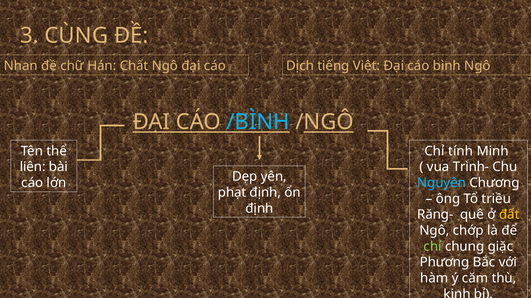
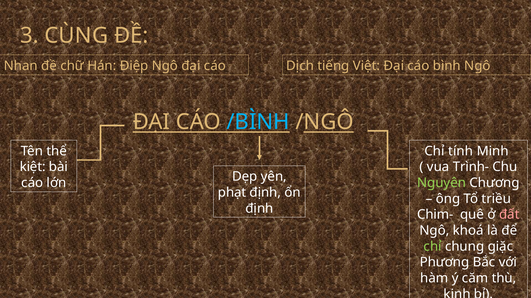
Chất: Chất -> Điệp (134, 66)
liên: liên -> kiệt (33, 167)
Nguyên colour: light blue -> light green (442, 183)
Răng-: Răng- -> Chim- (435, 215)
đất colour: yellow -> pink (509, 215)
chớp: chớp -> khoá (468, 231)
